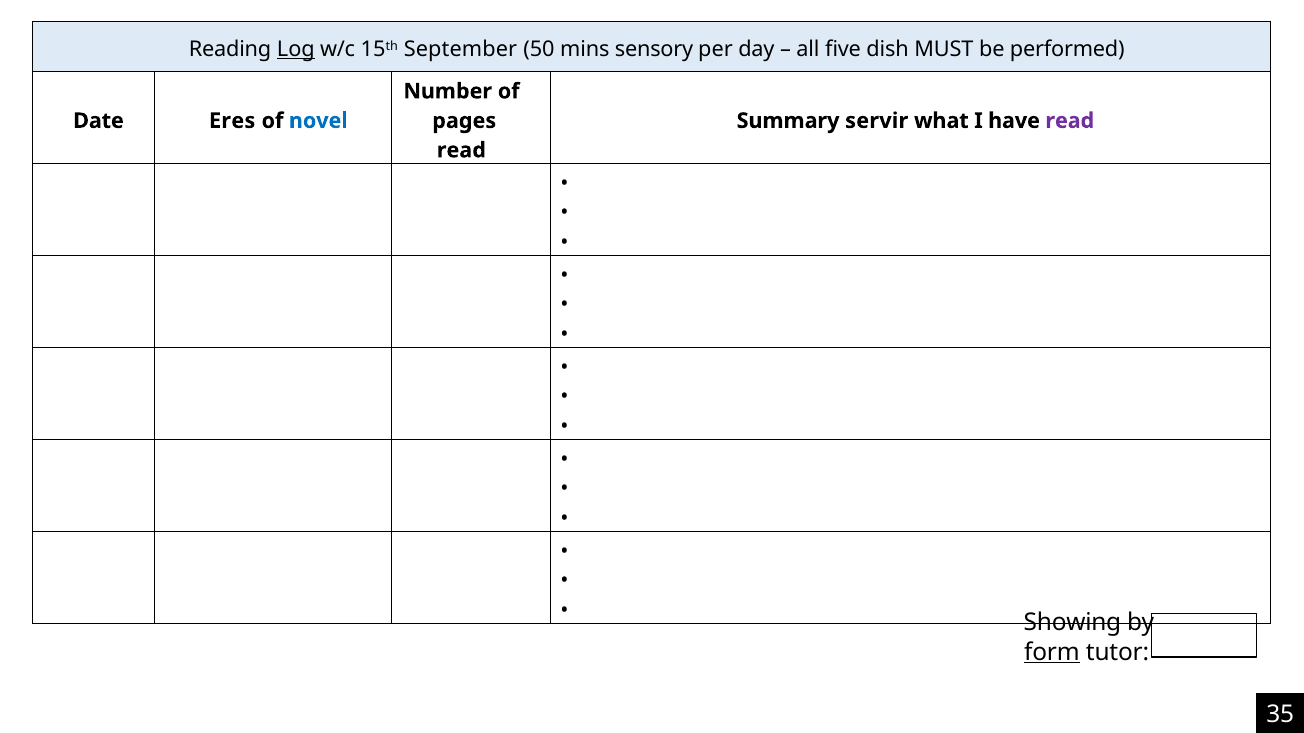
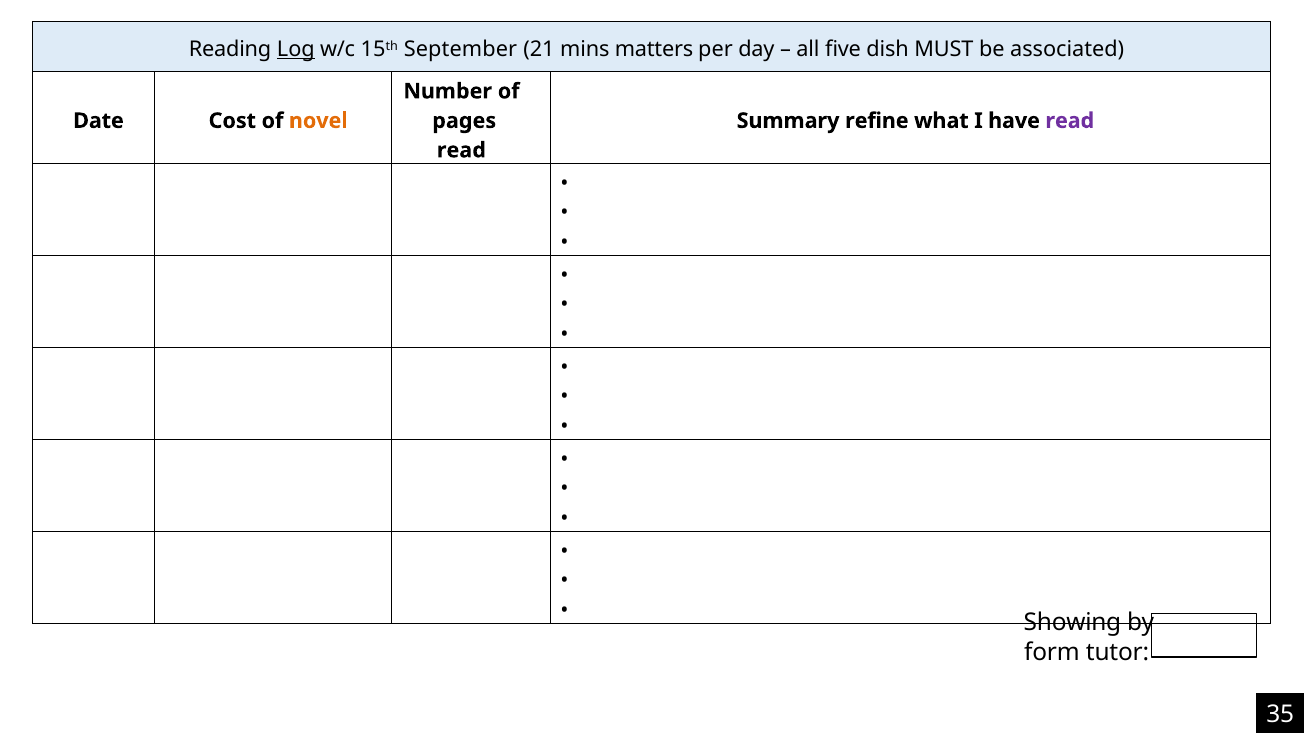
50: 50 -> 21 (539, 49)
sensory: sensory -> matters (654, 49)
performed: performed -> associated (1067, 49)
Eres: Eres -> Cost (232, 121)
novel colour: blue -> orange (318, 121)
servir: servir -> refine (877, 121)
form underline: present -> none (1052, 653)
